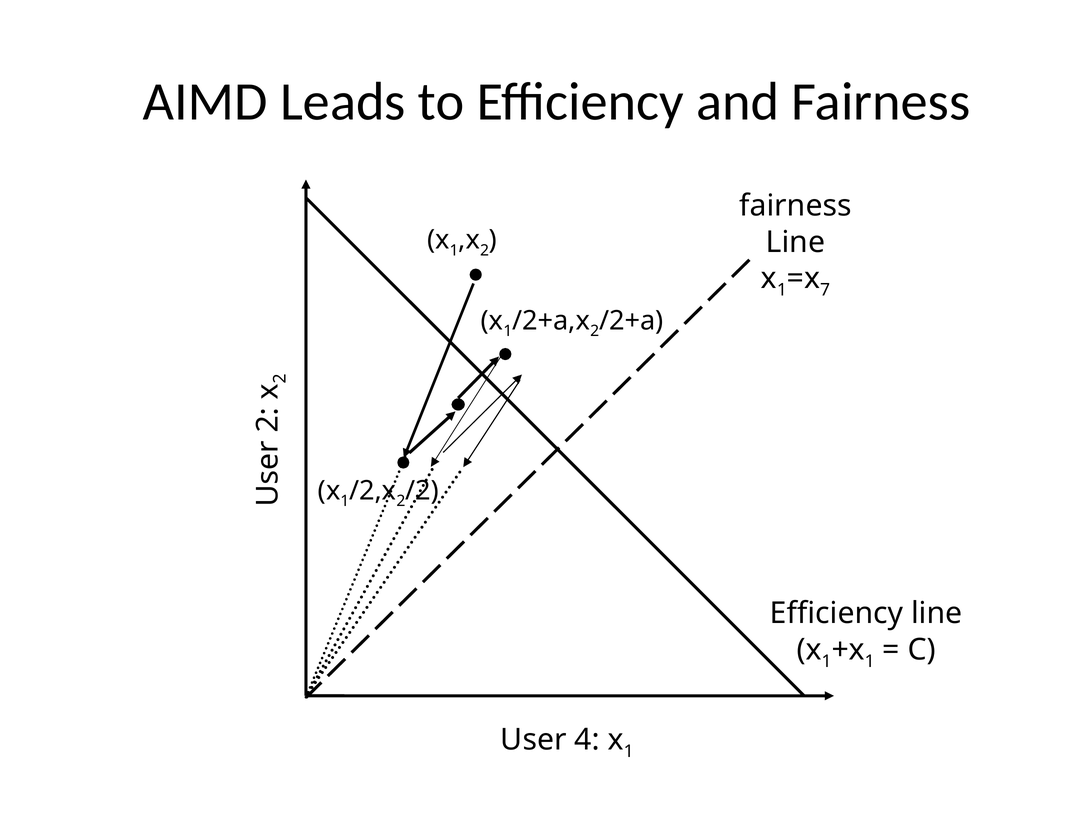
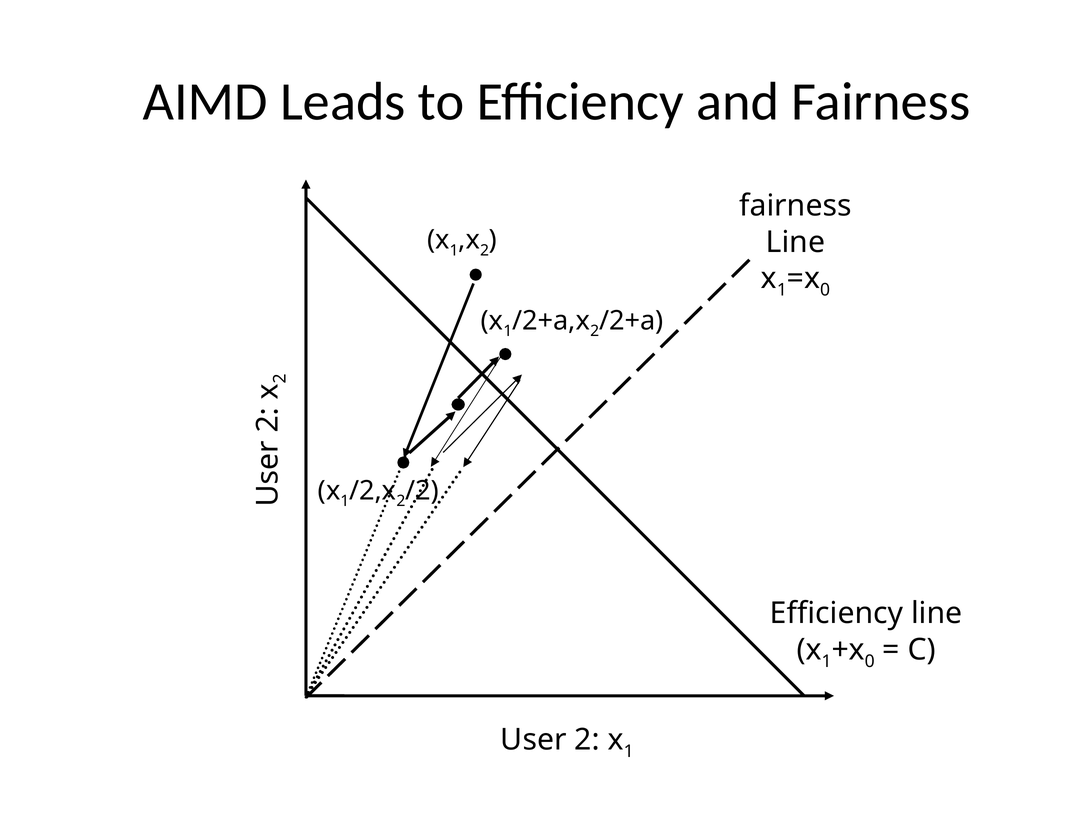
7: 7 -> 0 (825, 290)
1: 1 -> 0 (870, 661)
User 4: 4 -> 2 (587, 740)
